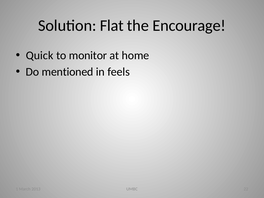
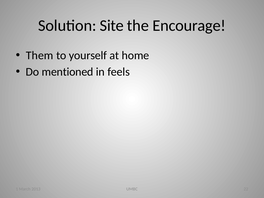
Flat: Flat -> Site (112, 26)
Quick: Quick -> Them (40, 55)
monitor: monitor -> yourself (88, 55)
